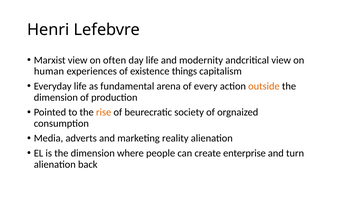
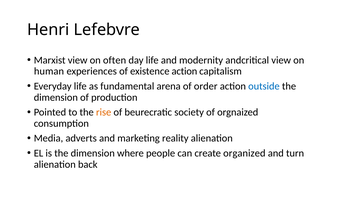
existence things: things -> action (184, 71)
every: every -> order (206, 86)
outside colour: orange -> blue (264, 86)
enterprise: enterprise -> organized (244, 153)
